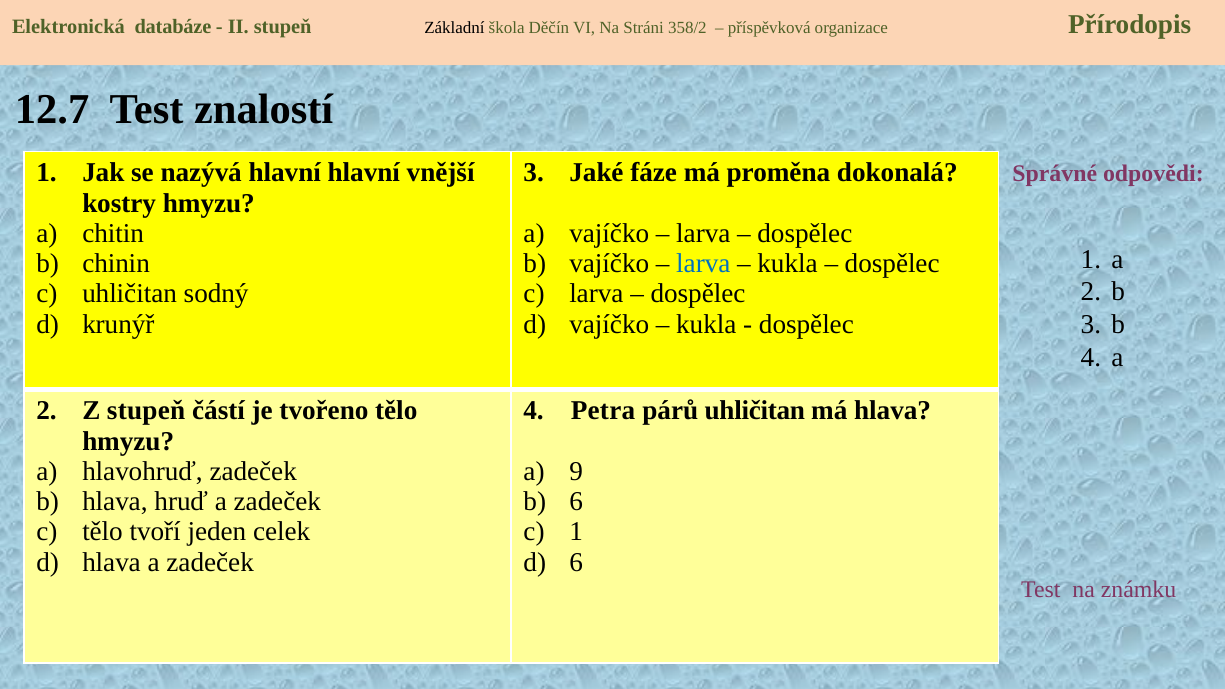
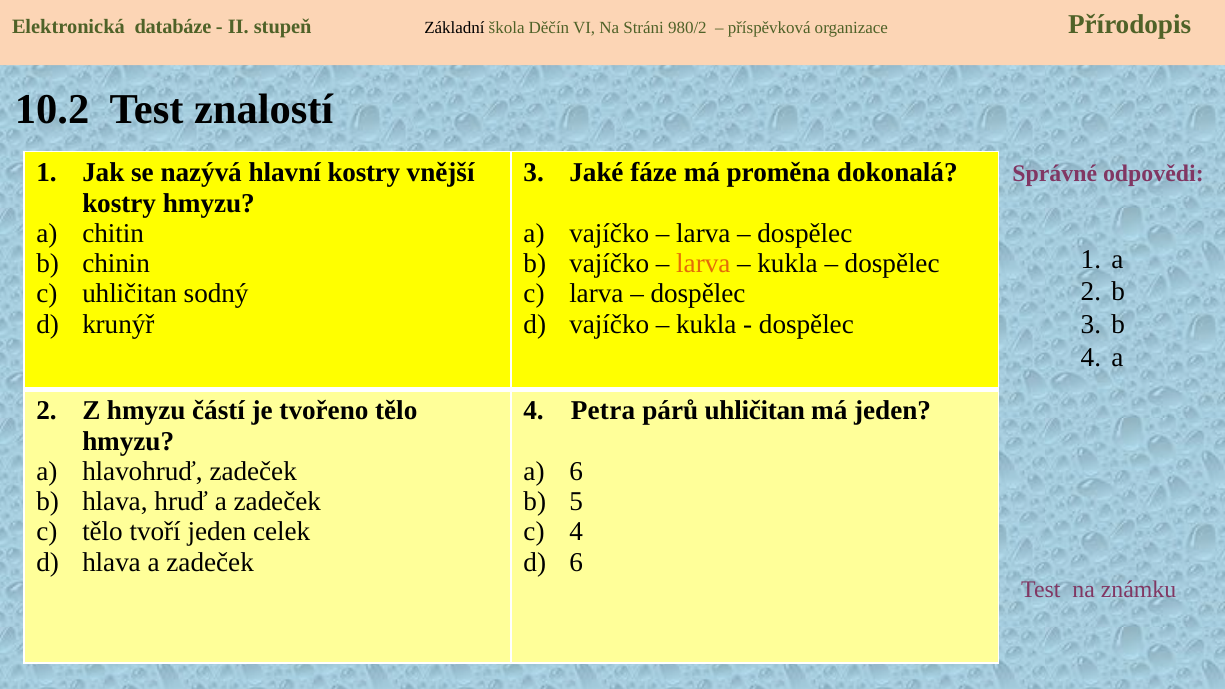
358/2: 358/2 -> 980/2 (687, 28)
12.7: 12.7 -> 10.2 (52, 110)
hlavní hlavní: hlavní -> kostry (364, 173)
larva colour: blue -> orange (703, 264)
Z stupeň: stupeň -> hmyzu (146, 411)
má hlava: hlava -> jeden (893, 411)
a 9: 9 -> 6 (576, 471)
b 6: 6 -> 5 (576, 502)
1: 1 -> 4 (576, 532)
